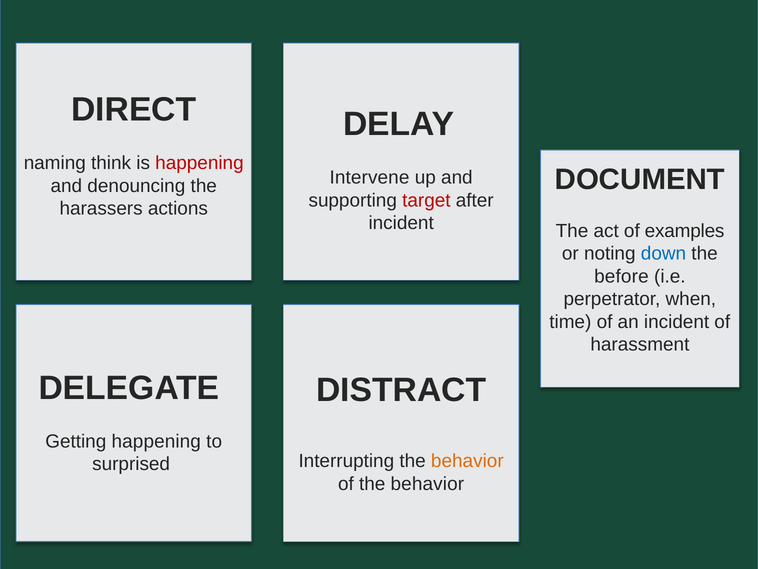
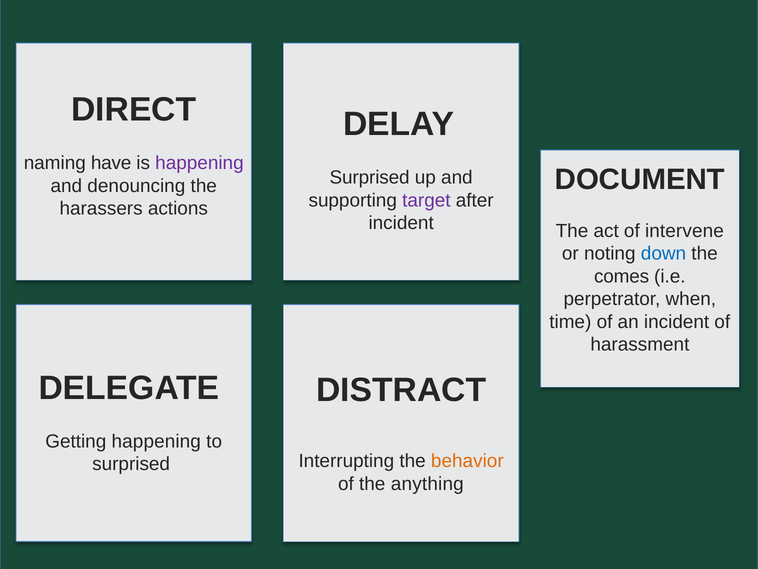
think: think -> have (111, 163)
happening colour: red -> purple (199, 163)
Intervene: Intervene -> Surprised (370, 178)
target colour: red -> purple (426, 200)
examples: examples -> intervene (684, 231)
before: before -> comes (622, 276)
of the behavior: behavior -> anything (427, 483)
